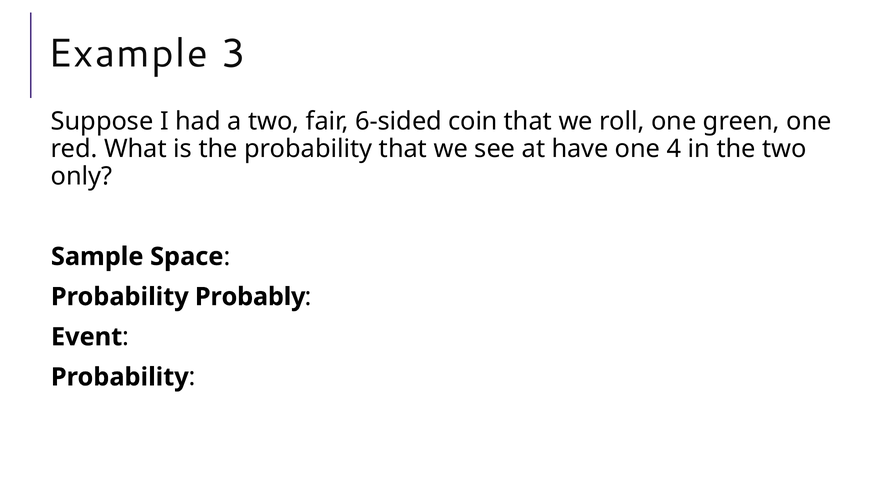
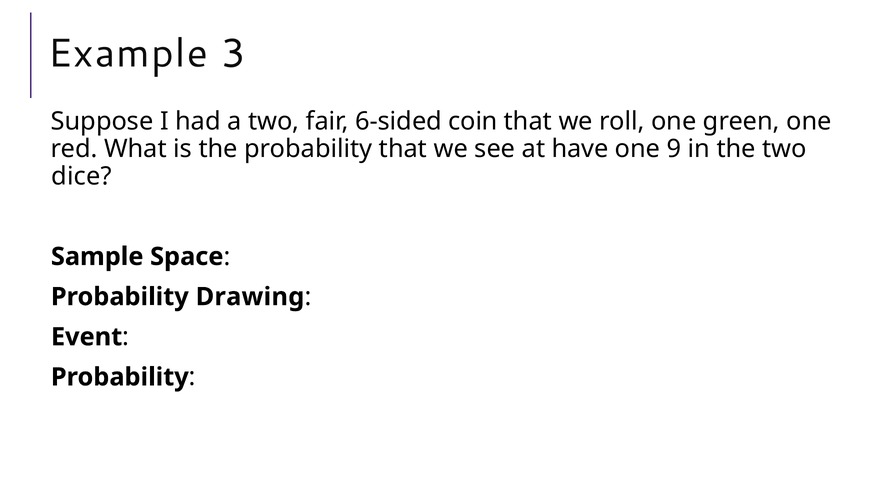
4: 4 -> 9 (674, 149)
only: only -> dice (82, 176)
Probably: Probably -> Drawing (250, 297)
